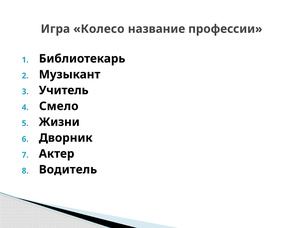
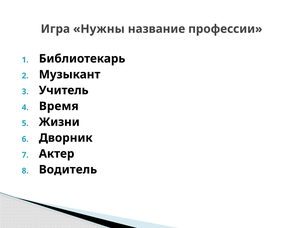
Колесо: Колесо -> Нужны (99, 29)
Смело: Смело -> Время (59, 106)
